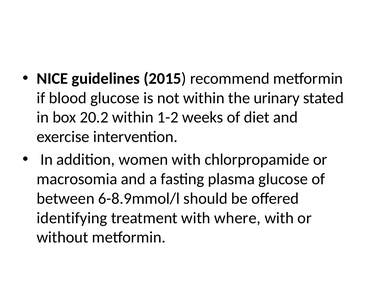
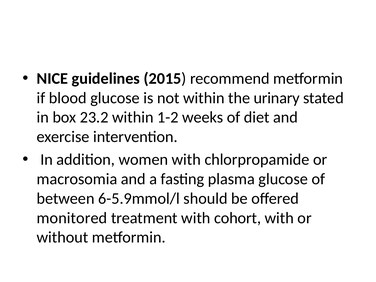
20.2: 20.2 -> 23.2 (94, 117)
6-8.9mmol/l: 6-8.9mmol/l -> 6-5.9mmol/l (139, 198)
identifying: identifying -> monitored (72, 218)
where: where -> cohort (238, 218)
